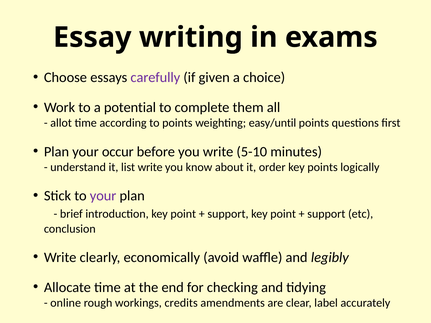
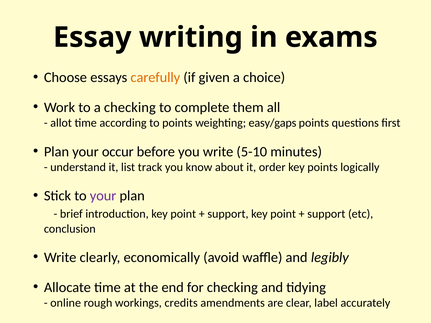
carefully colour: purple -> orange (155, 78)
a potential: potential -> checking (130, 107)
easy/until: easy/until -> easy/gaps (272, 123)
list write: write -> track (150, 167)
